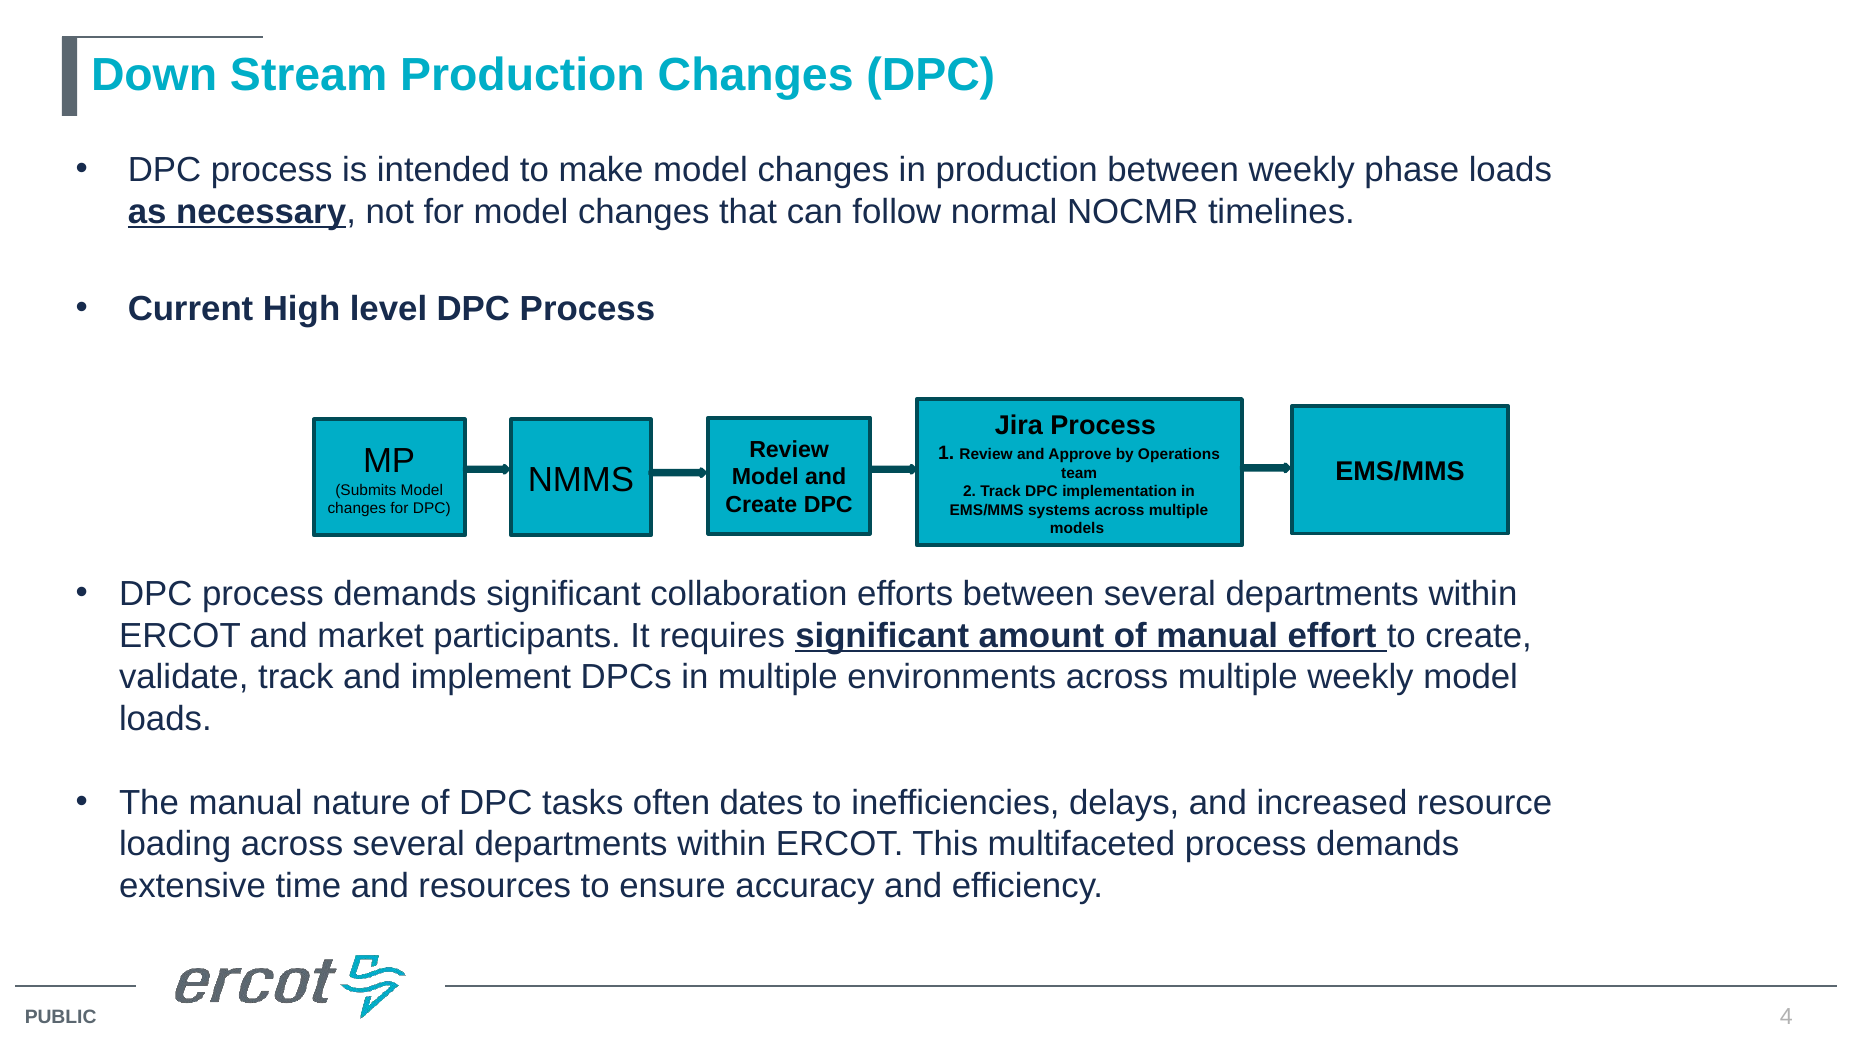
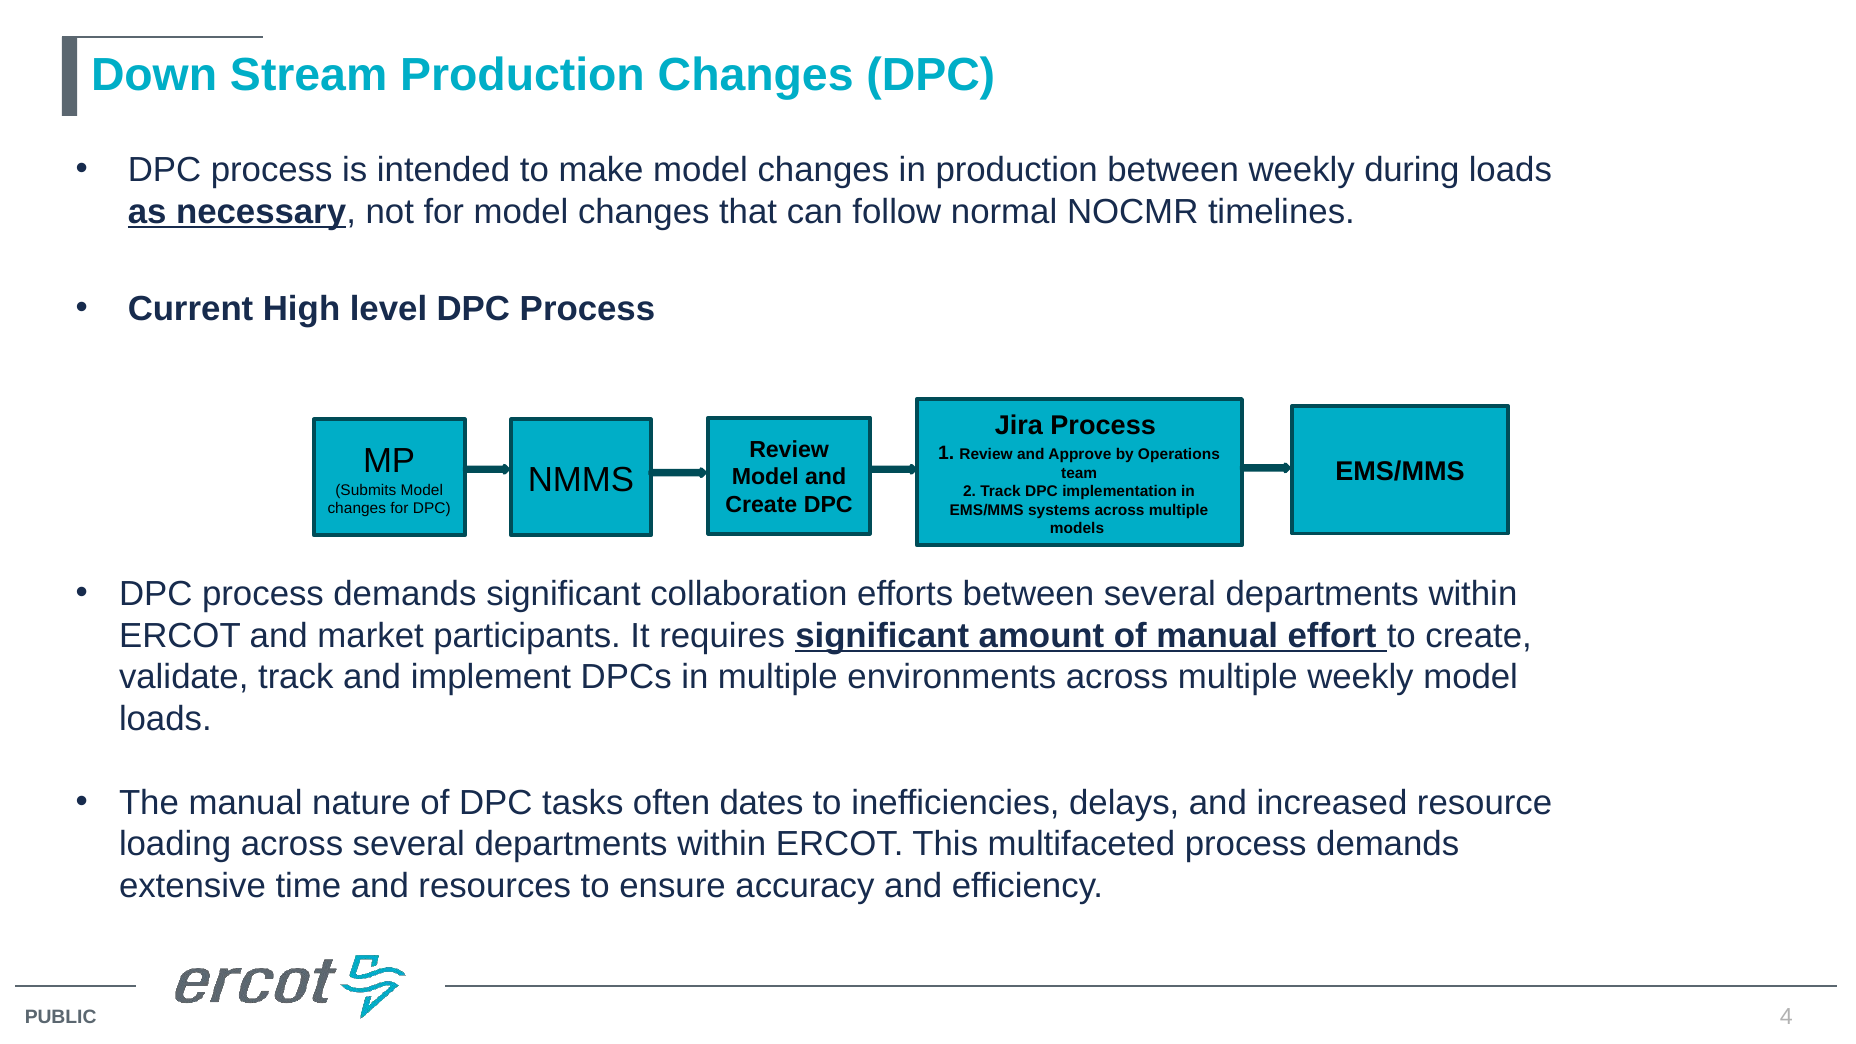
phase: phase -> during (1412, 170)
